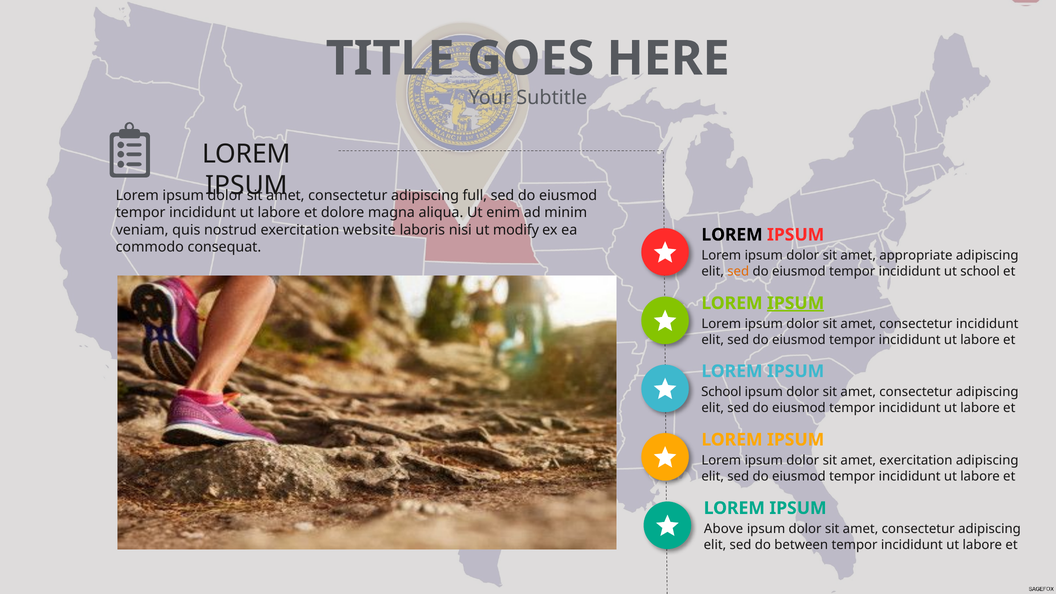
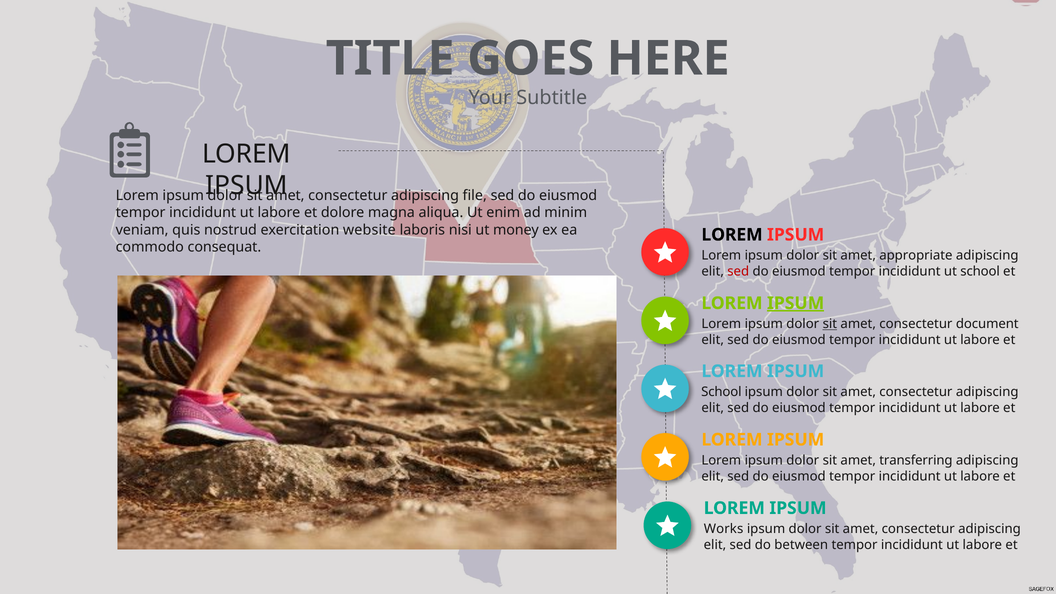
full: full -> file (475, 196)
modify: modify -> money (516, 230)
sed colour: orange -> red (738, 271)
sit underline: none -> present (830, 324)
consectetur incididunt: incididunt -> document (987, 324)
amet exercitation: exercitation -> transferring (916, 460)
Above: Above -> Works (724, 529)
